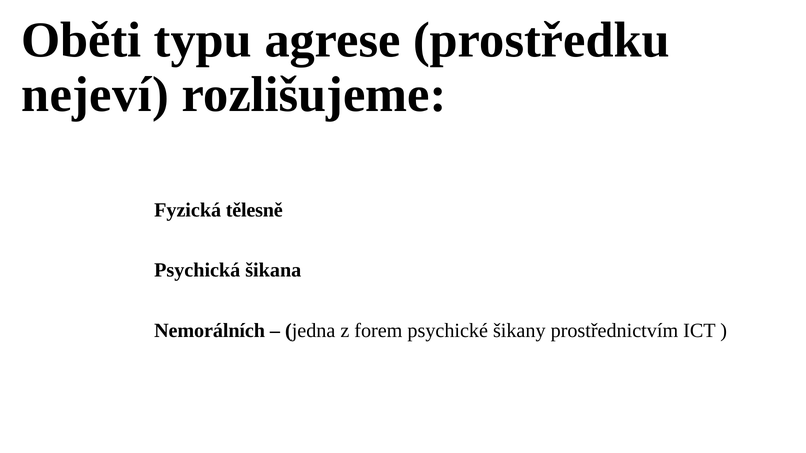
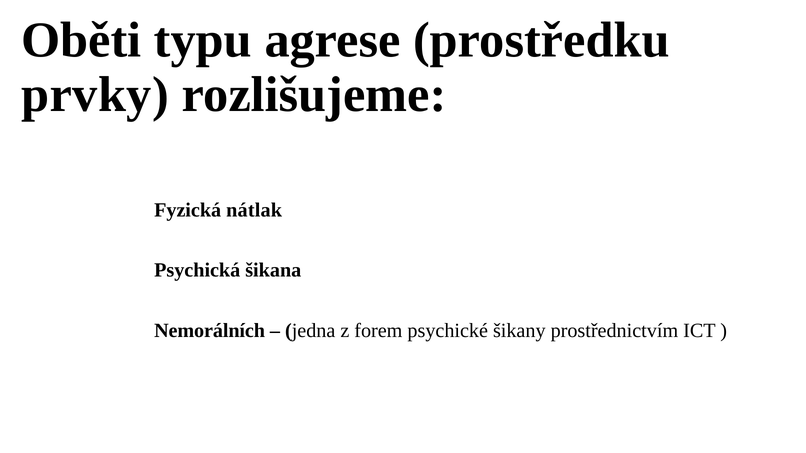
nejeví: nejeví -> prvky (95, 95)
tělesně: tělesně -> nátlak (254, 210)
